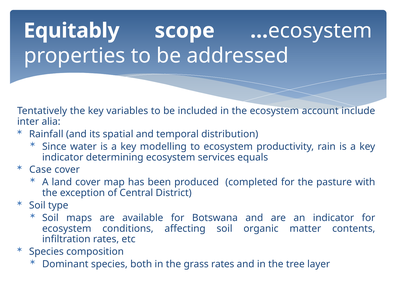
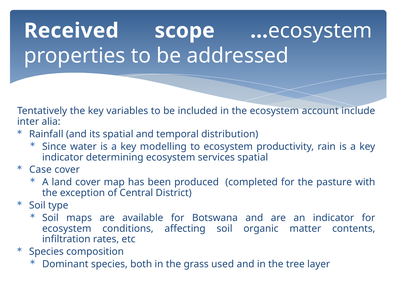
Equitably: Equitably -> Received (71, 31)
services equals: equals -> spatial (253, 157)
grass rates: rates -> used (223, 264)
